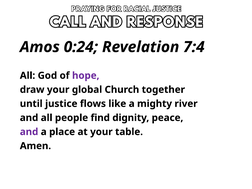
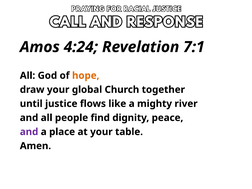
0:24: 0:24 -> 4:24 (81, 47)
7:4: 7:4 -> 7:1 (194, 47)
hope colour: purple -> orange (86, 76)
